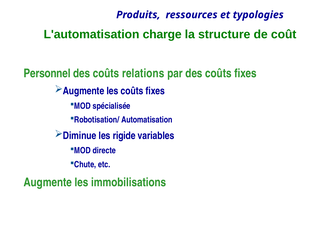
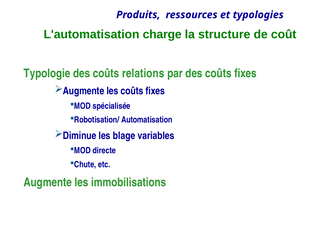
Personnel: Personnel -> Typologie (47, 73)
rigide: rigide -> blage (124, 135)
